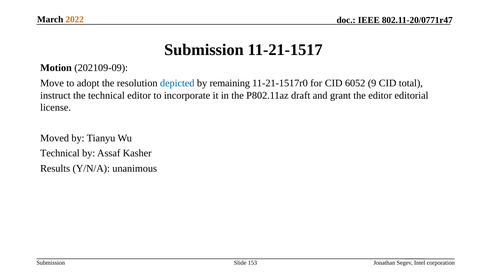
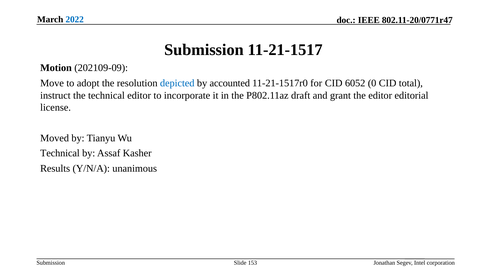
2022 colour: orange -> blue (75, 19)
remaining: remaining -> accounted (230, 83)
9: 9 -> 0 (372, 83)
